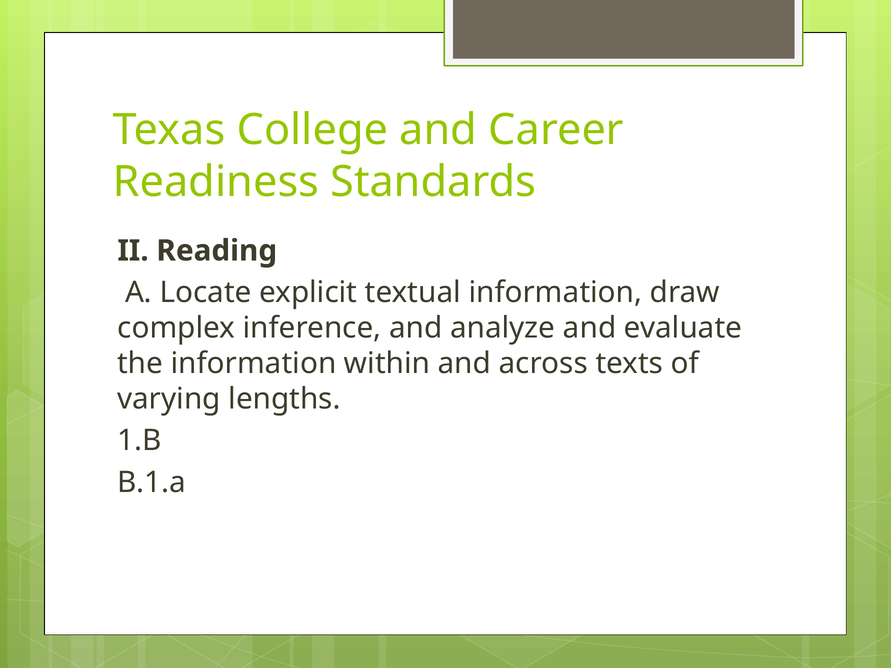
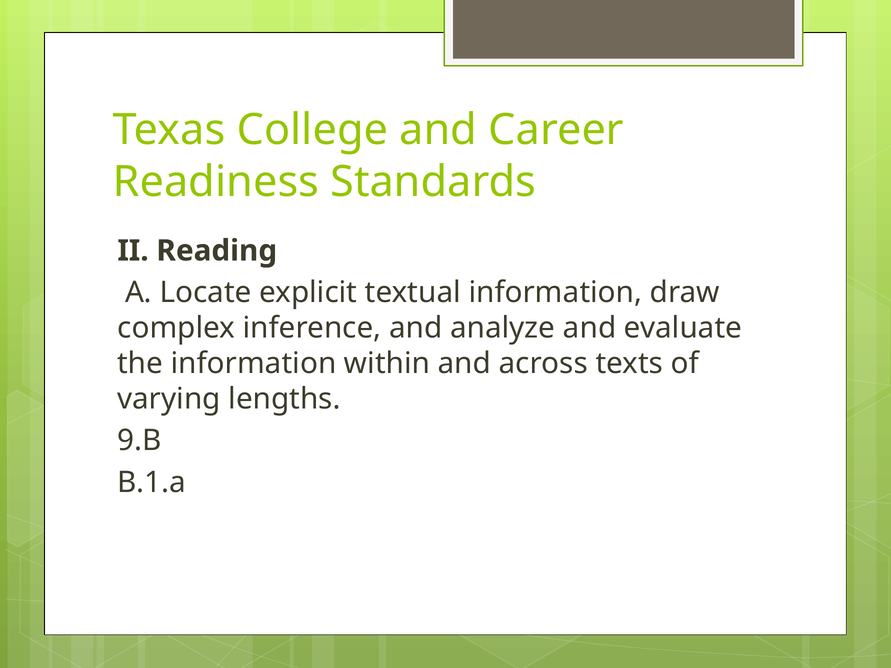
1.B: 1.B -> 9.B (139, 441)
